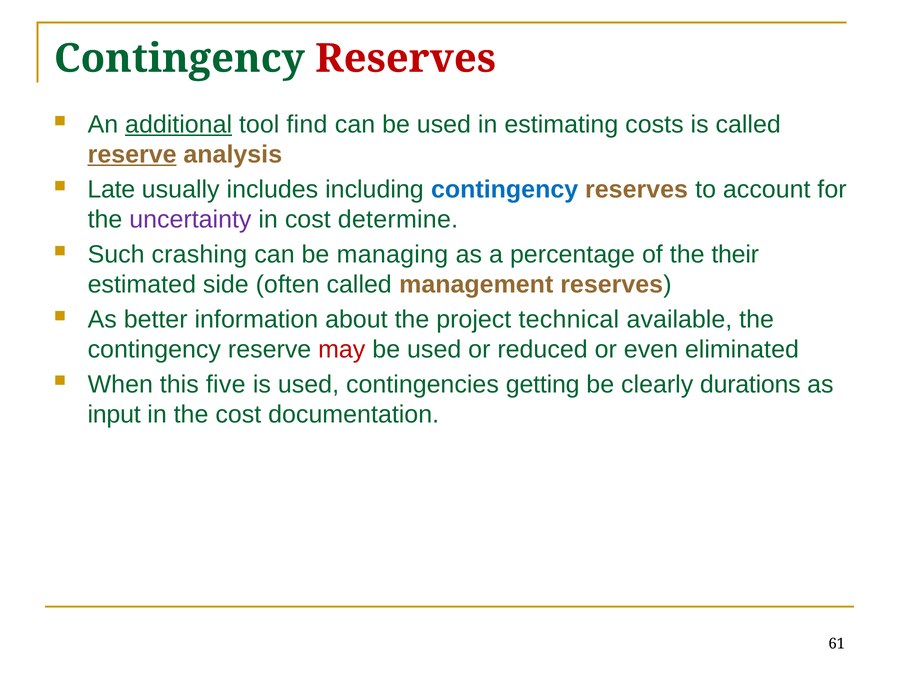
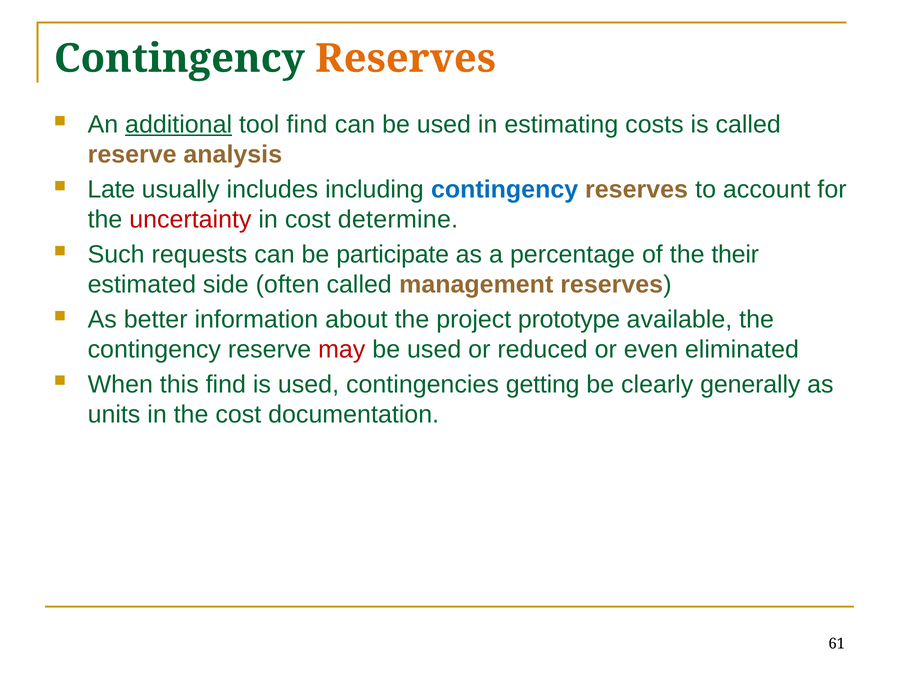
Reserves colour: red -> orange (406, 59)
reserve underline: present -> none (132, 155)
uncertainty colour: purple -> red (190, 220)
crashing: crashing -> requests (199, 255)
managing: managing -> participate (393, 255)
technical: technical -> prototype (569, 320)
this five: five -> find (226, 385)
durations: durations -> generally (750, 385)
input: input -> units (114, 414)
